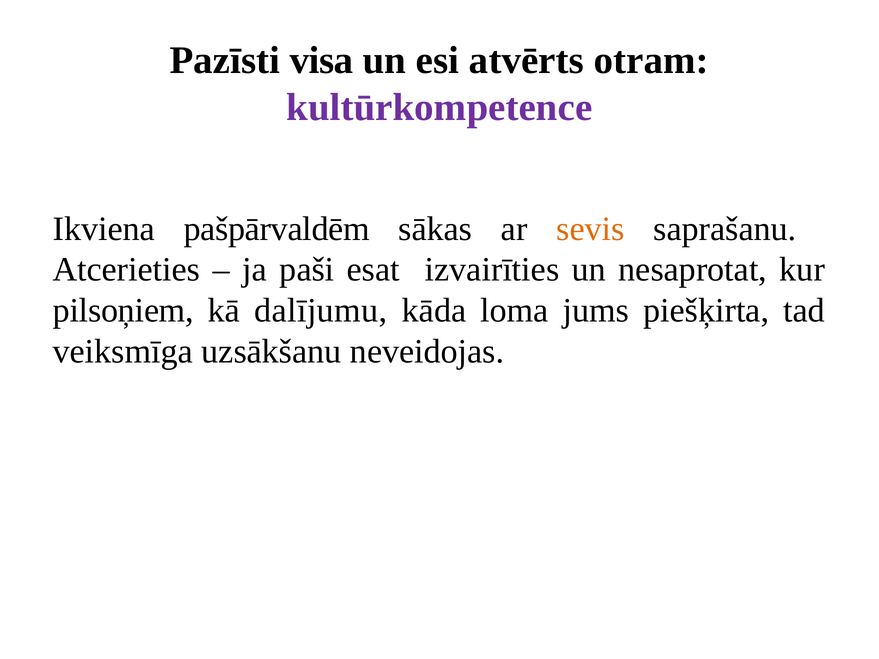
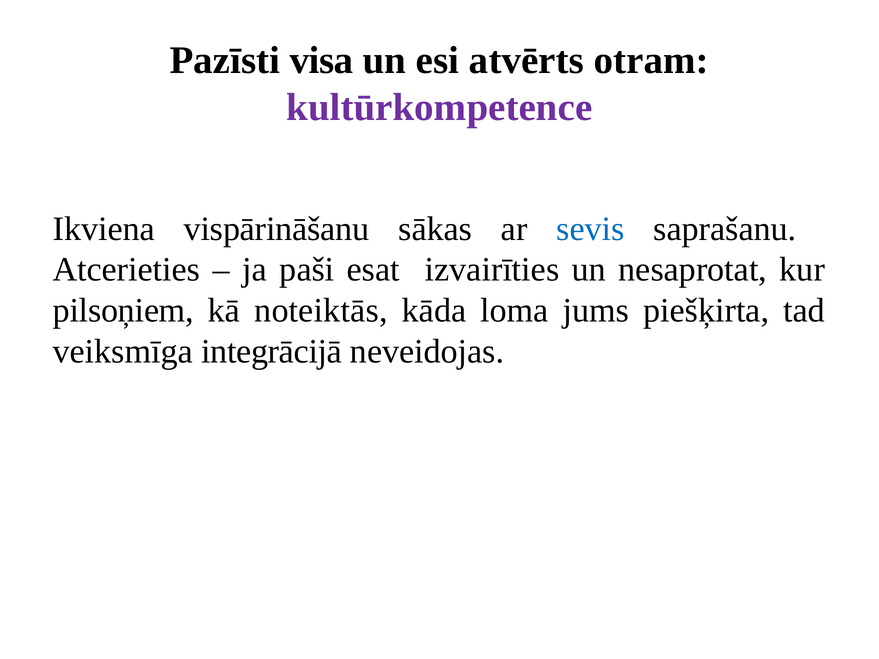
pašpārvaldēm: pašpārvaldēm -> vispārināšanu (277, 229)
sevis colour: orange -> blue (590, 229)
dalījumu: dalījumu -> noteiktās (321, 311)
uzsākšanu: uzsākšanu -> integrācijā (272, 352)
